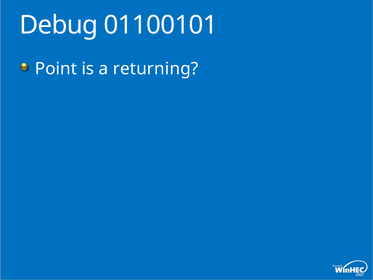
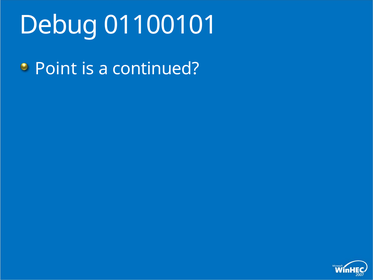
returning: returning -> continued (156, 69)
